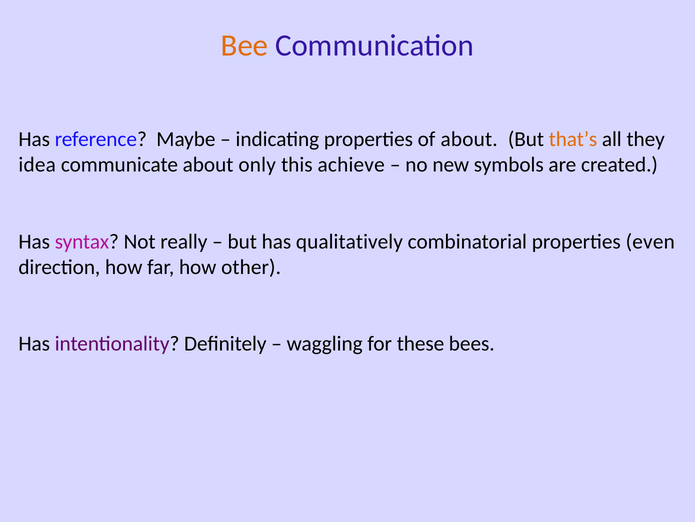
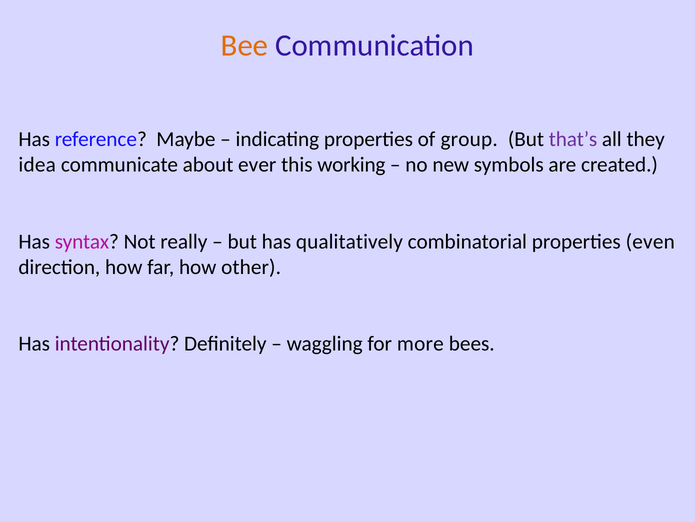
of about: about -> group (469, 139)
that’s colour: orange -> purple (573, 139)
only: only -> ever (257, 165)
achieve: achieve -> working (351, 165)
these: these -> more (420, 343)
